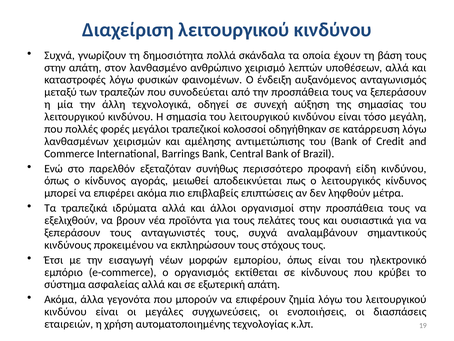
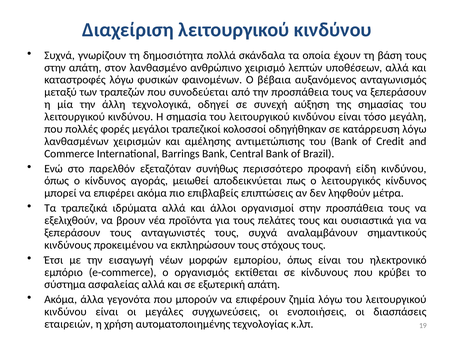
ένδειξη: ένδειξη -> βέβαια (274, 80)
